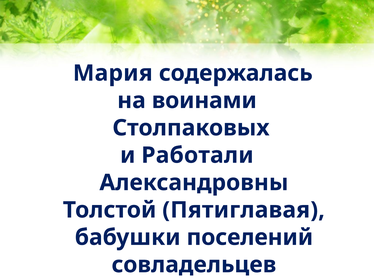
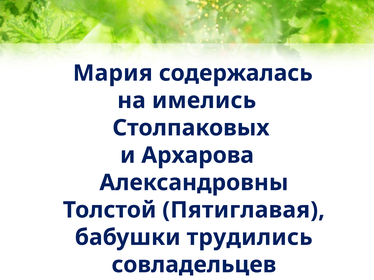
воинами: воинами -> имелись (204, 101)
Работали: Работали -> Архарова (198, 156)
поселений: поселений -> трудились (250, 238)
